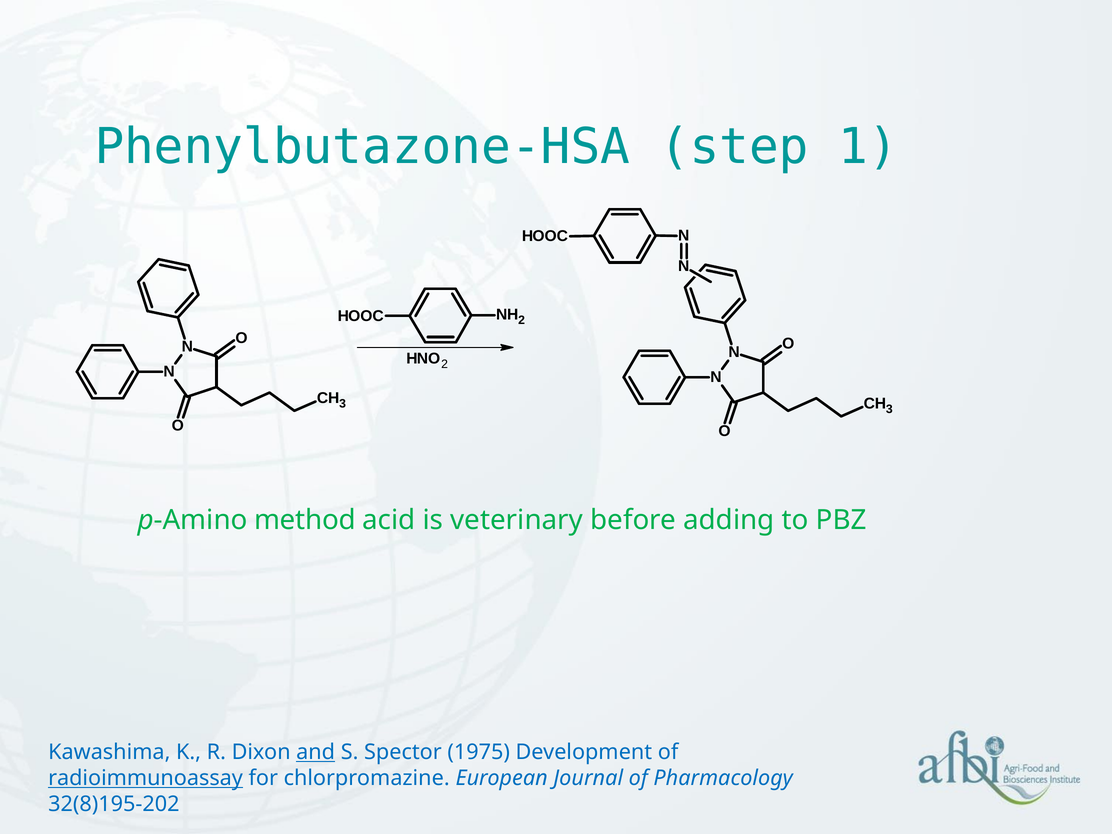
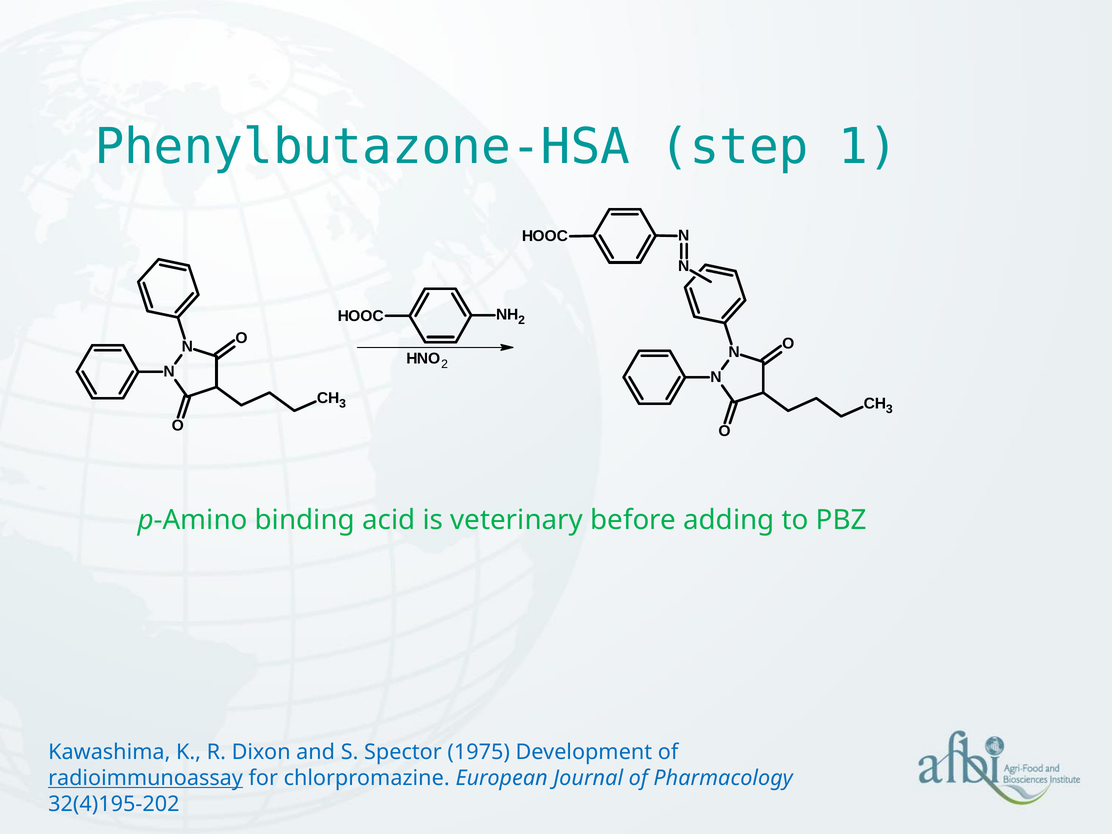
method: method -> binding (305, 520)
and underline: present -> none (316, 752)
32(8)195-202: 32(8)195-202 -> 32(4)195-202 (114, 804)
